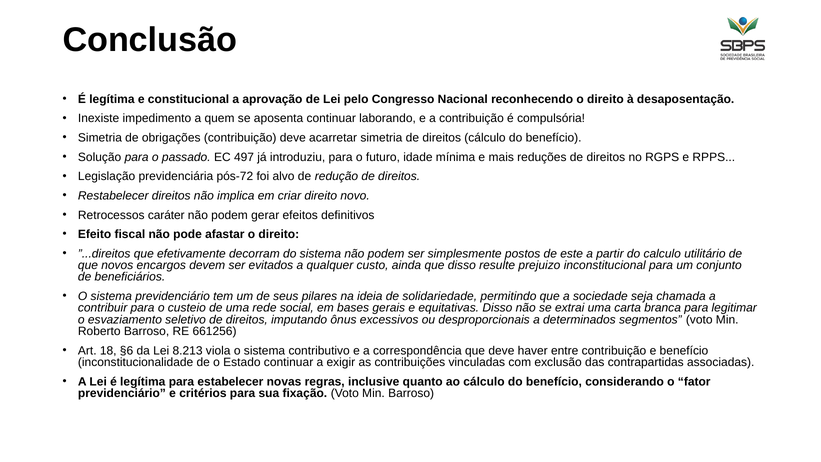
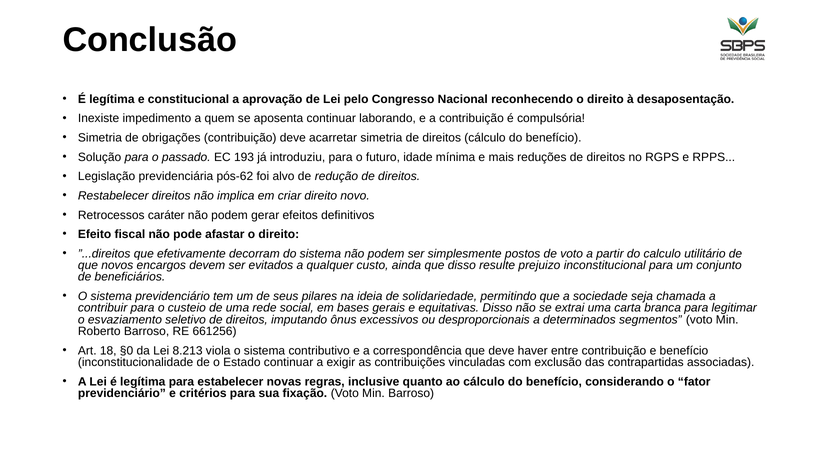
497: 497 -> 193 (244, 157)
pós-72: pós-72 -> pós-62 (235, 176)
de este: este -> voto (572, 254)
§6: §6 -> §0 (127, 350)
